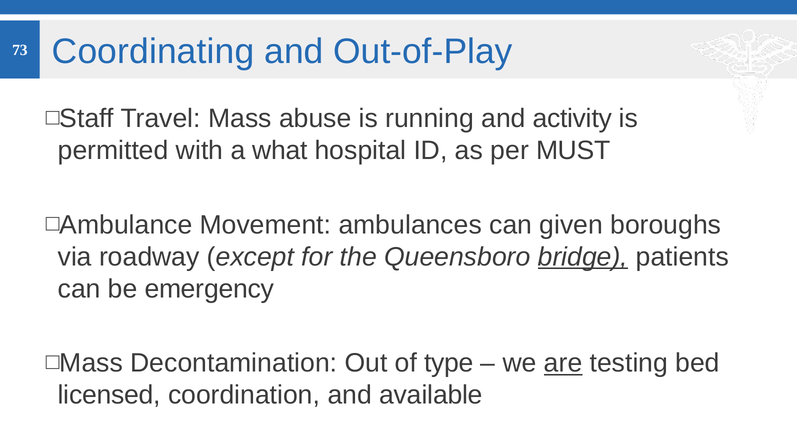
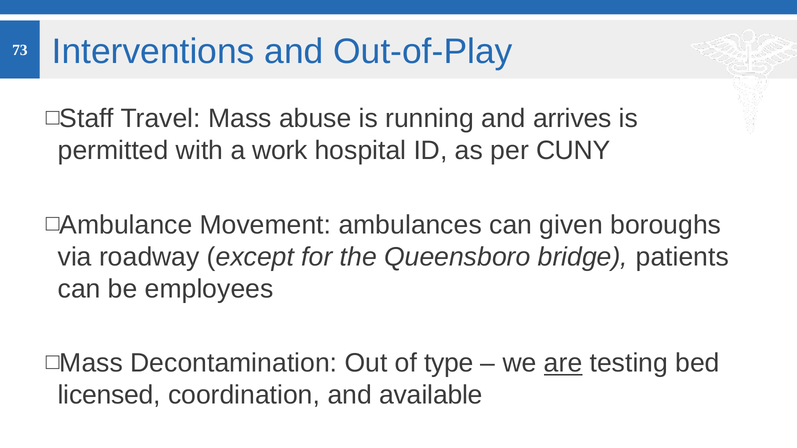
Coordinating: Coordinating -> Interventions (153, 52)
activity: activity -> arrives (572, 119)
what: what -> work (280, 151)
MUST: MUST -> CUNY (573, 151)
bridge underline: present -> none (583, 257)
emergency: emergency -> employees (209, 289)
